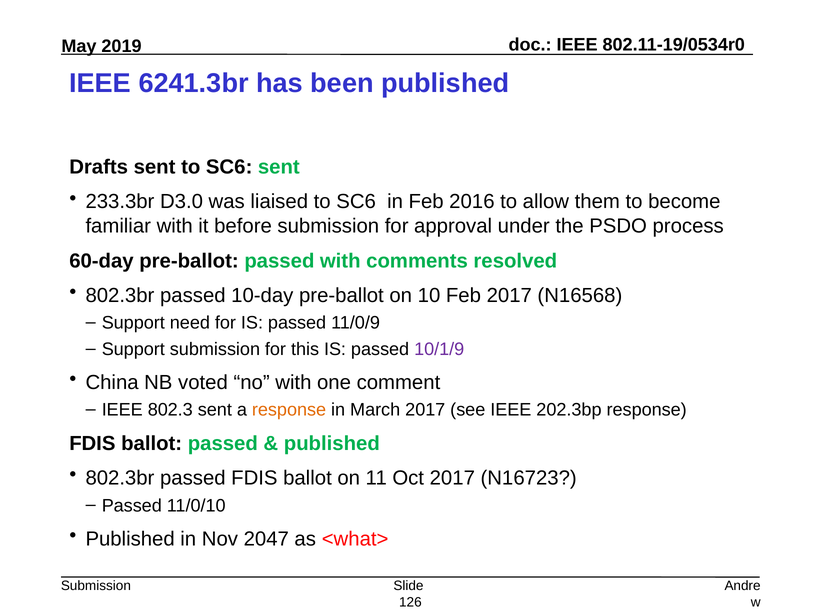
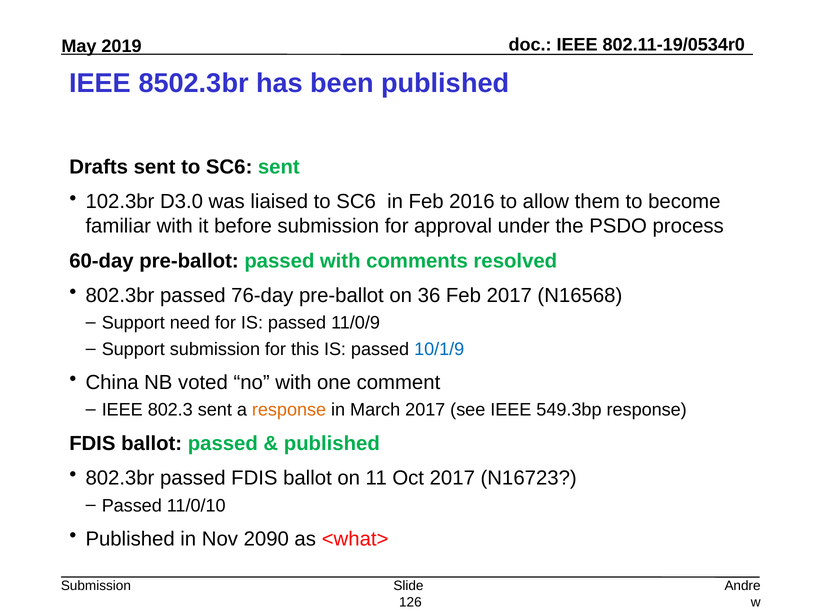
6241.3br: 6241.3br -> 8502.3br (194, 83)
233.3br: 233.3br -> 102.3br (120, 202)
10-day: 10-day -> 76-day (262, 295)
10: 10 -> 36 (429, 295)
10/1/9 colour: purple -> blue (439, 349)
202.3bp: 202.3bp -> 549.3bp (569, 410)
2047: 2047 -> 2090 (266, 539)
